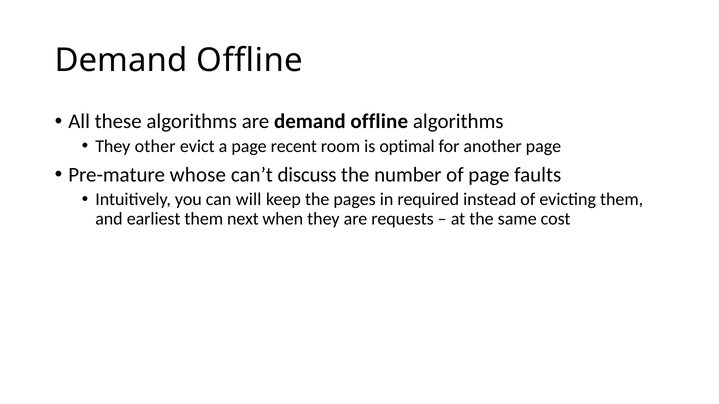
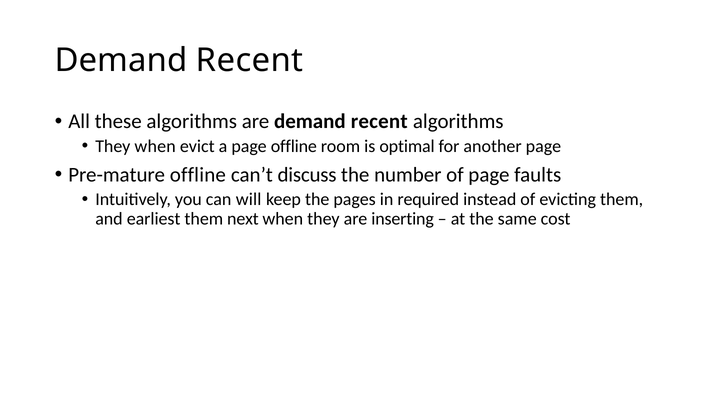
Offline: Offline -> Recent (250, 60)
are demand offline: offline -> recent (379, 122)
They other: other -> when (155, 146)
page recent: recent -> offline (294, 146)
Pre-mature whose: whose -> offline (198, 175)
requests: requests -> inserting (403, 219)
